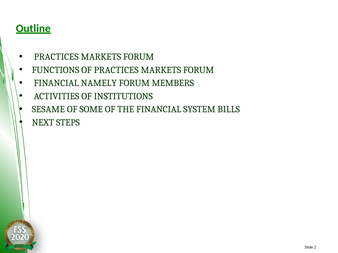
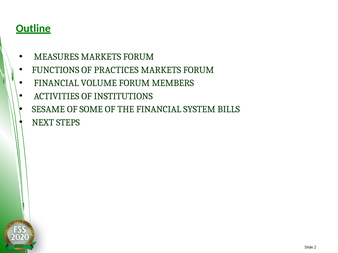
PRACTICES: PRACTICES -> MEASURES (56, 57)
NAMELY: NAMELY -> VOLUME (99, 83)
